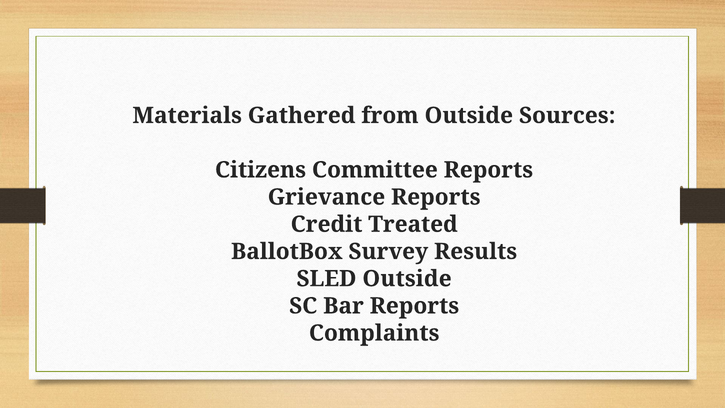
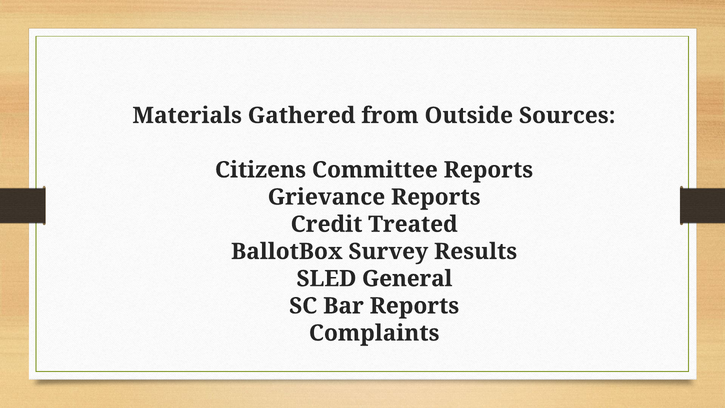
SLED Outside: Outside -> General (407, 279)
